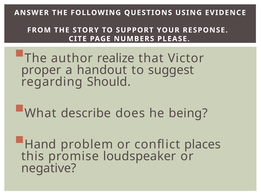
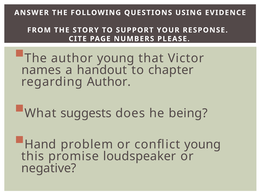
author realize: realize -> young (116, 58)
proper: proper -> names (41, 70)
suggest: suggest -> chapter (171, 70)
regarding Should: Should -> Author (109, 82)
describe: describe -> suggests (86, 113)
conflict places: places -> young (203, 144)
